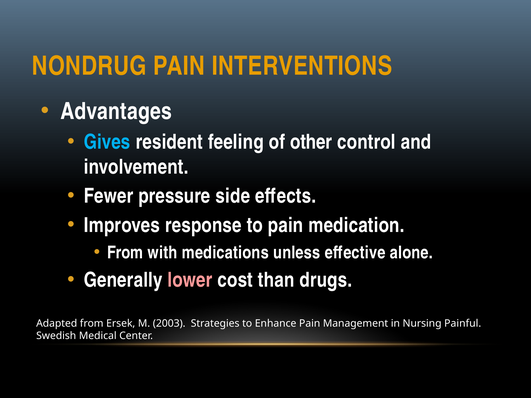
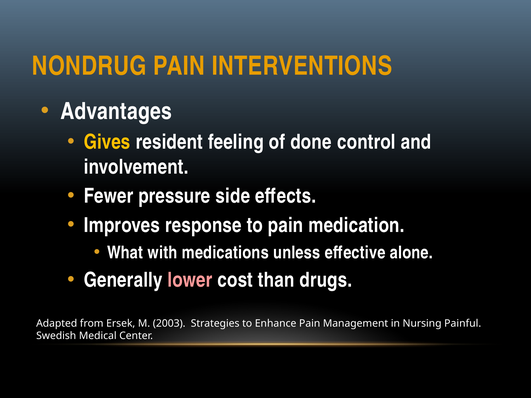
Gives colour: light blue -> yellow (107, 142)
other: other -> done (311, 142)
From: From -> What (125, 253)
